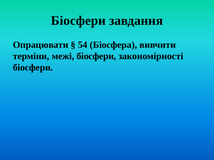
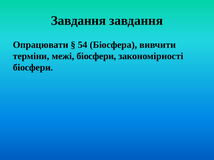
Біосфери: Біосфери -> Завдання (78, 21)
